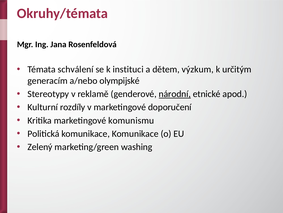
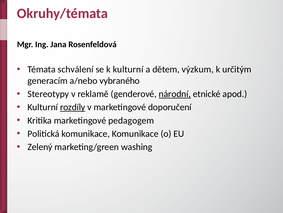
k instituci: instituci -> kulturní (128, 69)
olympijské: olympijské -> vybraného (120, 80)
rozdíly underline: none -> present (73, 107)
komunismu: komunismu -> pedagogem (131, 120)
